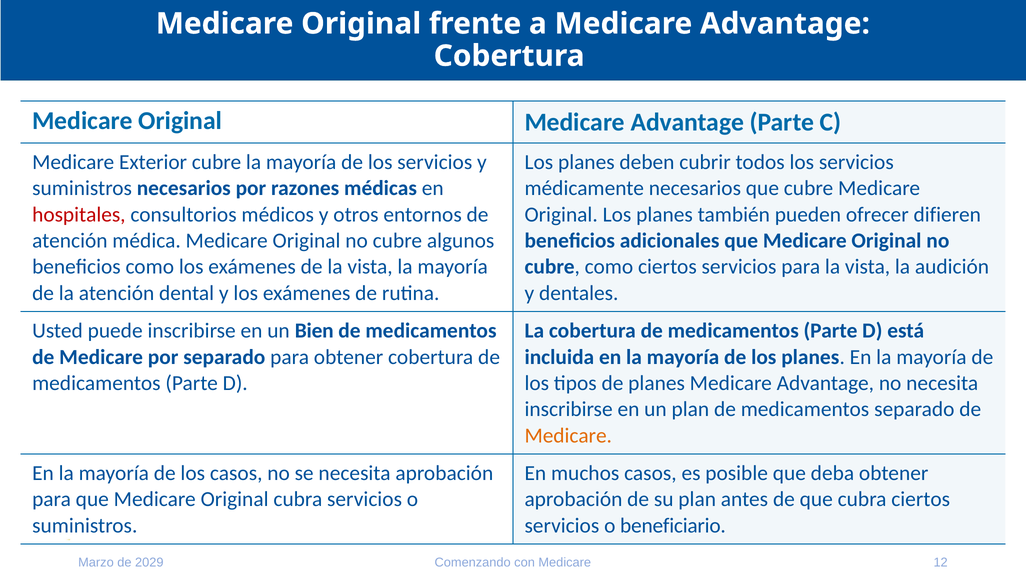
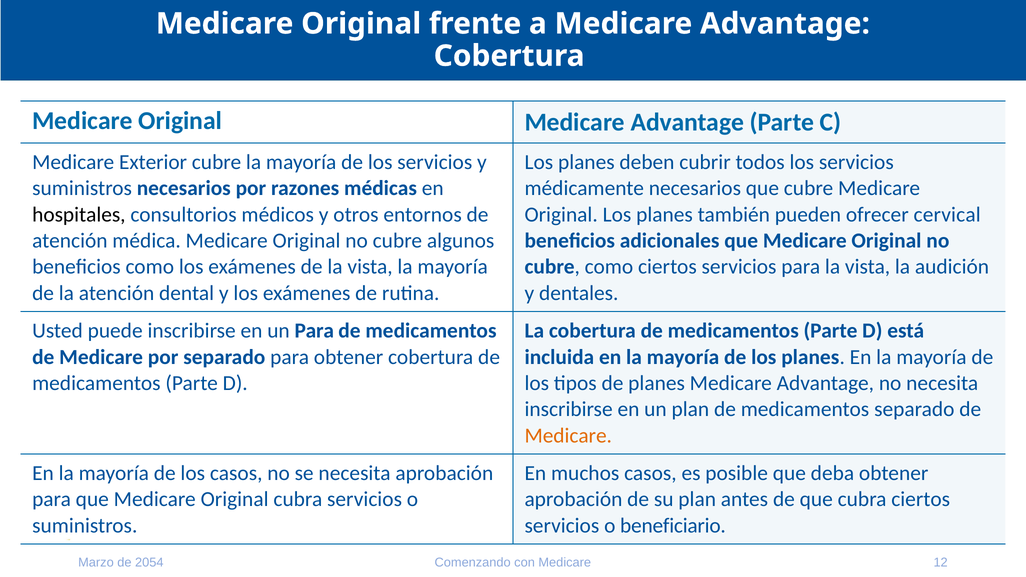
hospitales colour: red -> black (79, 215)
difieren: difieren -> cervical (947, 215)
un Bien: Bien -> Para (314, 331)
2029: 2029 -> 2054 (149, 563)
